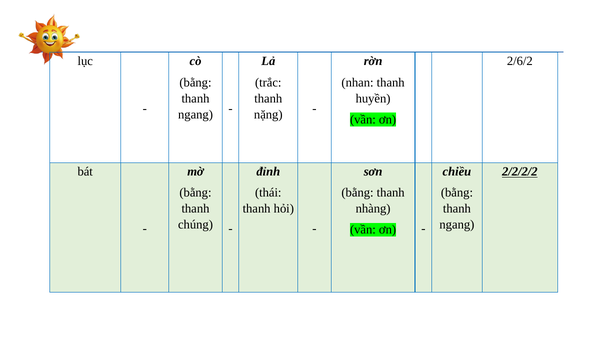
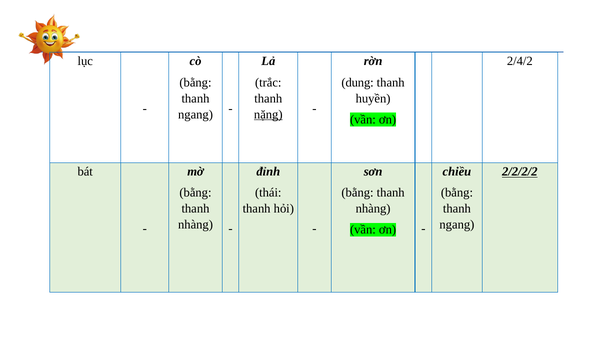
2/6/2: 2/6/2 -> 2/4/2 (520, 61)
nhan: nhan -> dung (358, 82)
nặng underline: none -> present (268, 114)
chúng: chúng -> nhàng (196, 225)
